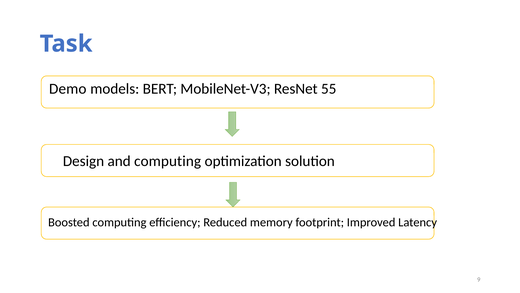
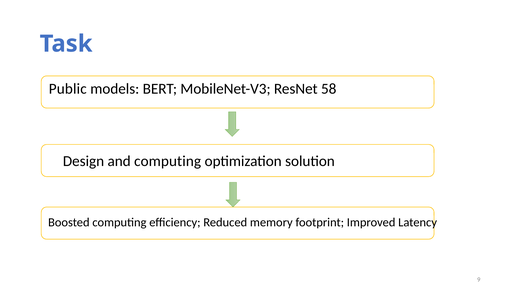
Demo: Demo -> Public (68, 89)
55: 55 -> 58 (329, 89)
